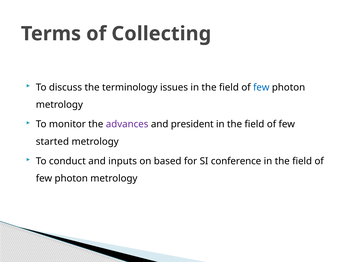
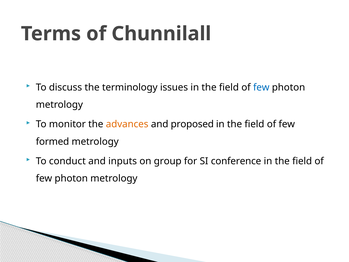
Collecting: Collecting -> Chunnilall (161, 34)
advances colour: purple -> orange (127, 124)
president: president -> proposed (192, 124)
started: started -> formed (52, 142)
based: based -> group (168, 161)
